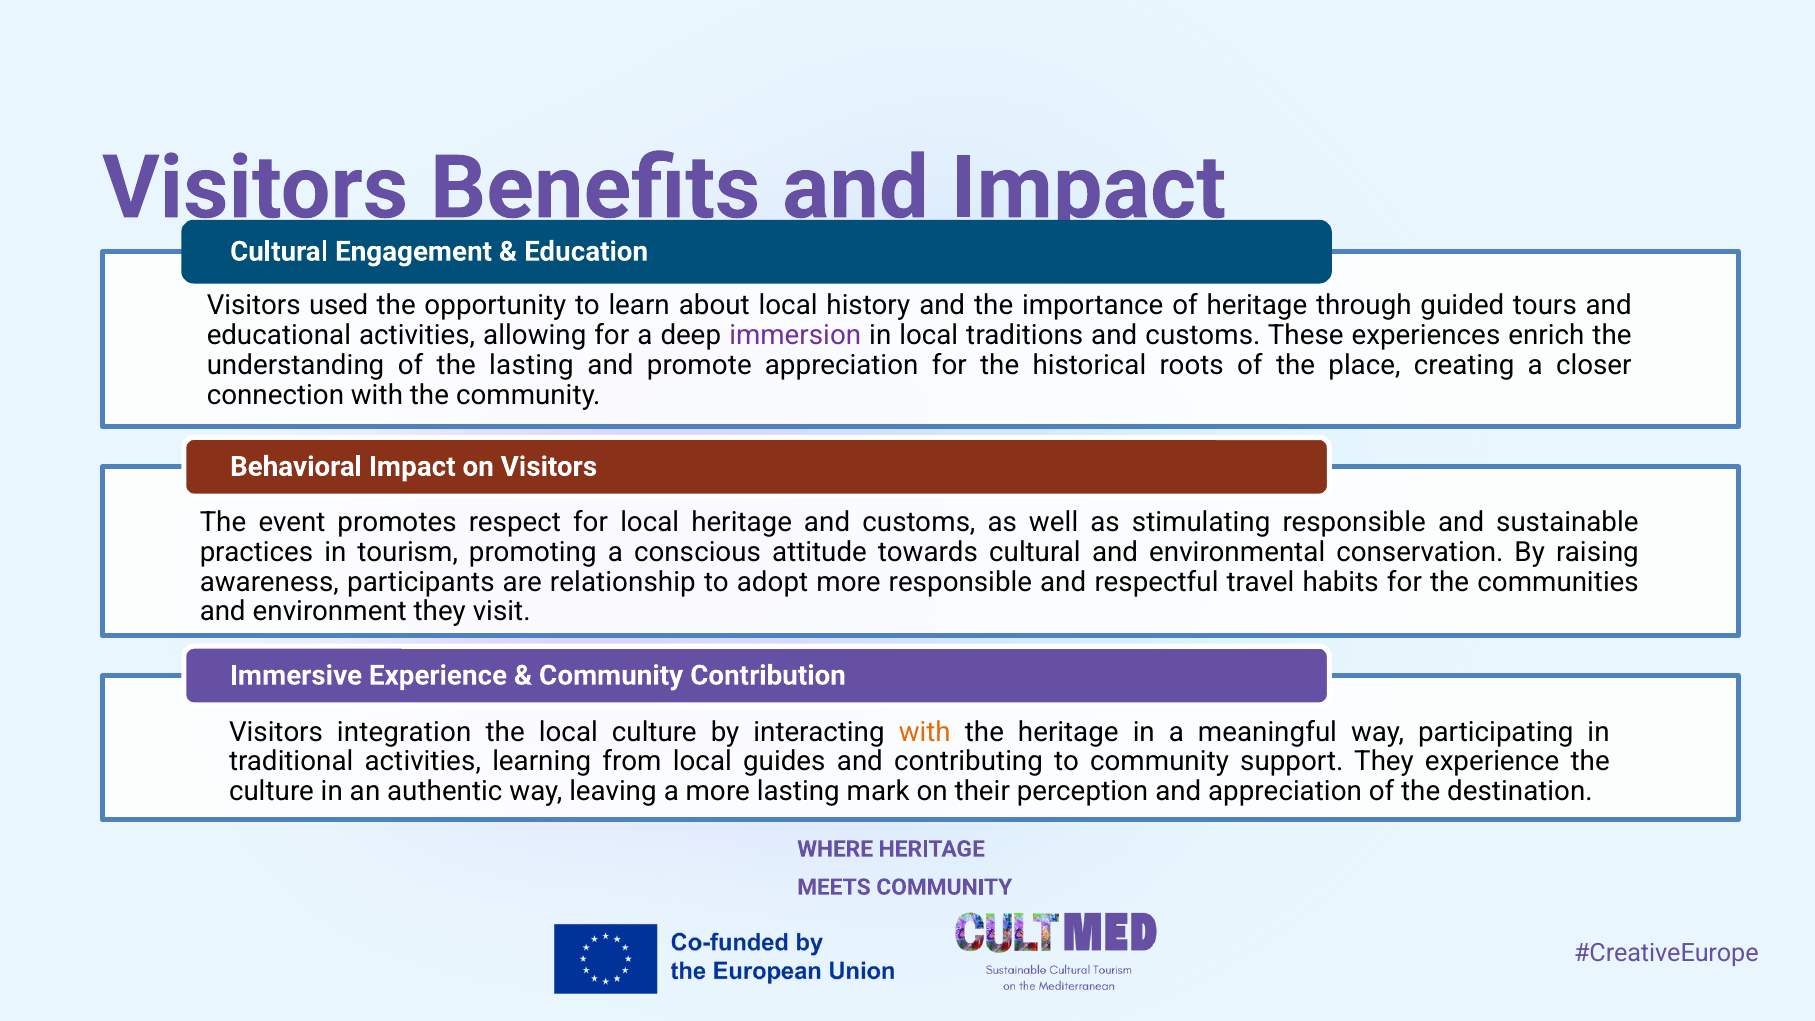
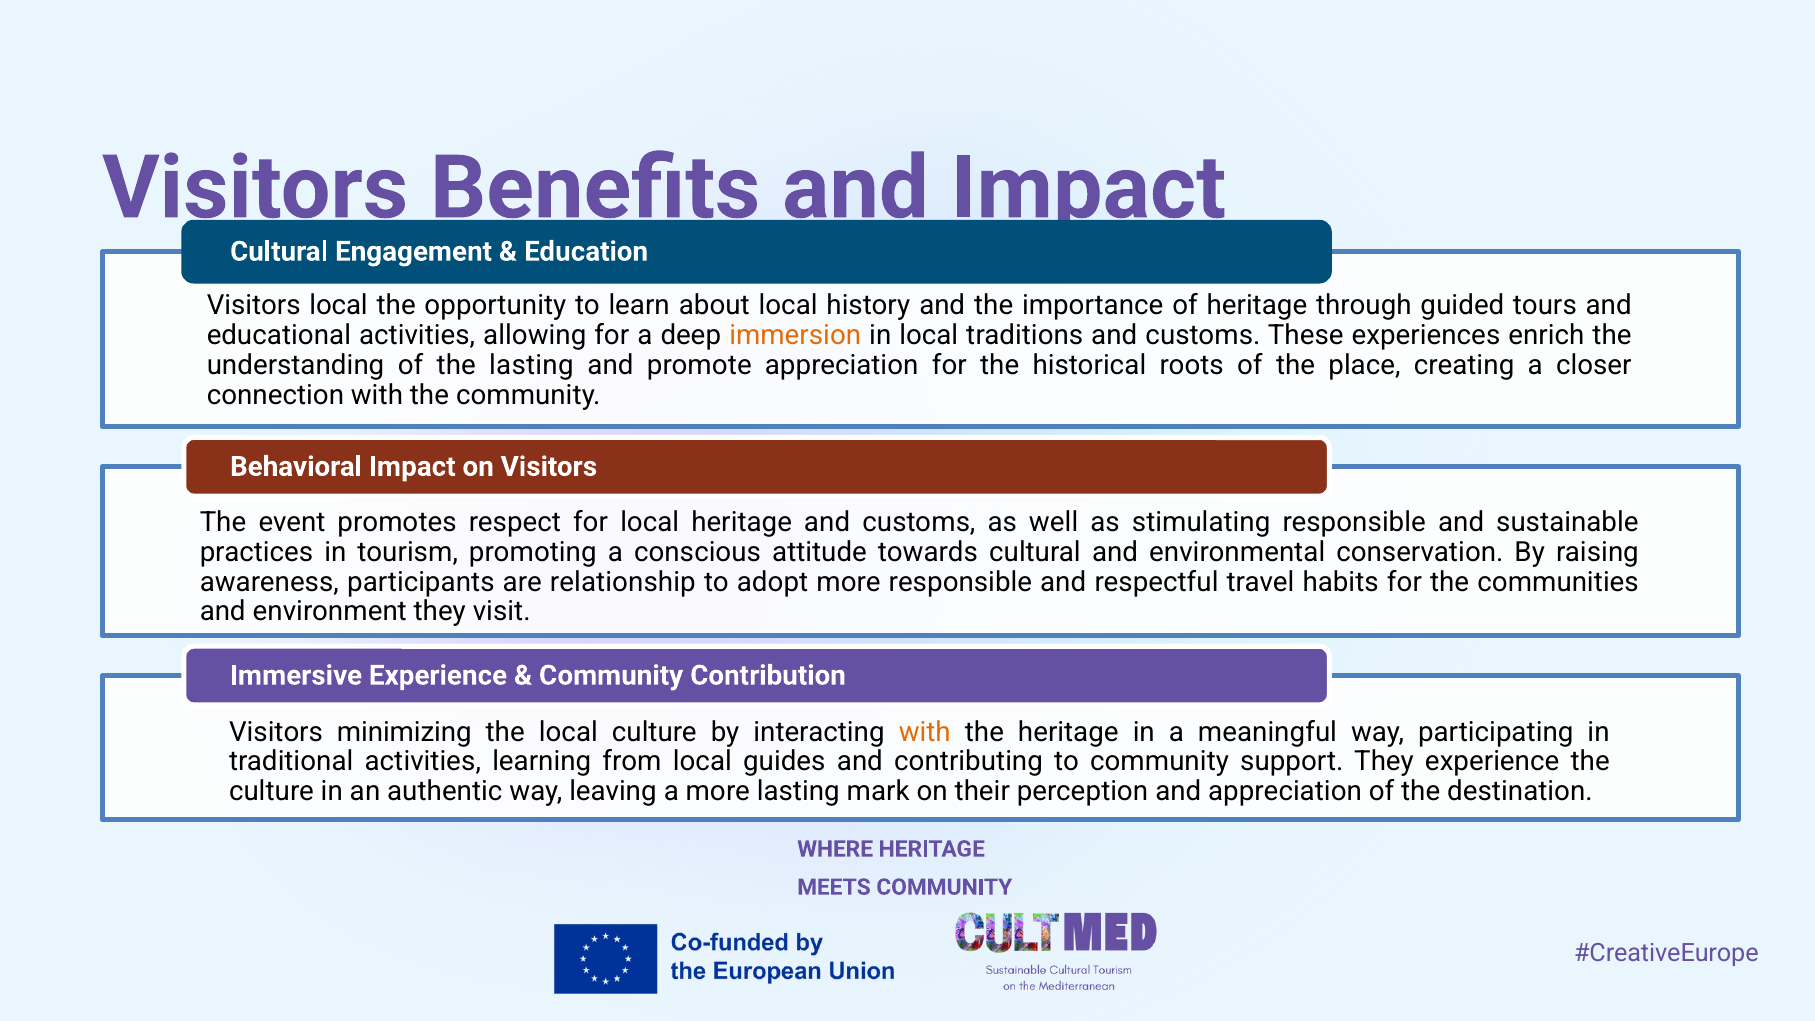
Visitors used: used -> local (339, 306)
immersion colour: purple -> orange (795, 336)
integration: integration -> minimizing (404, 732)
